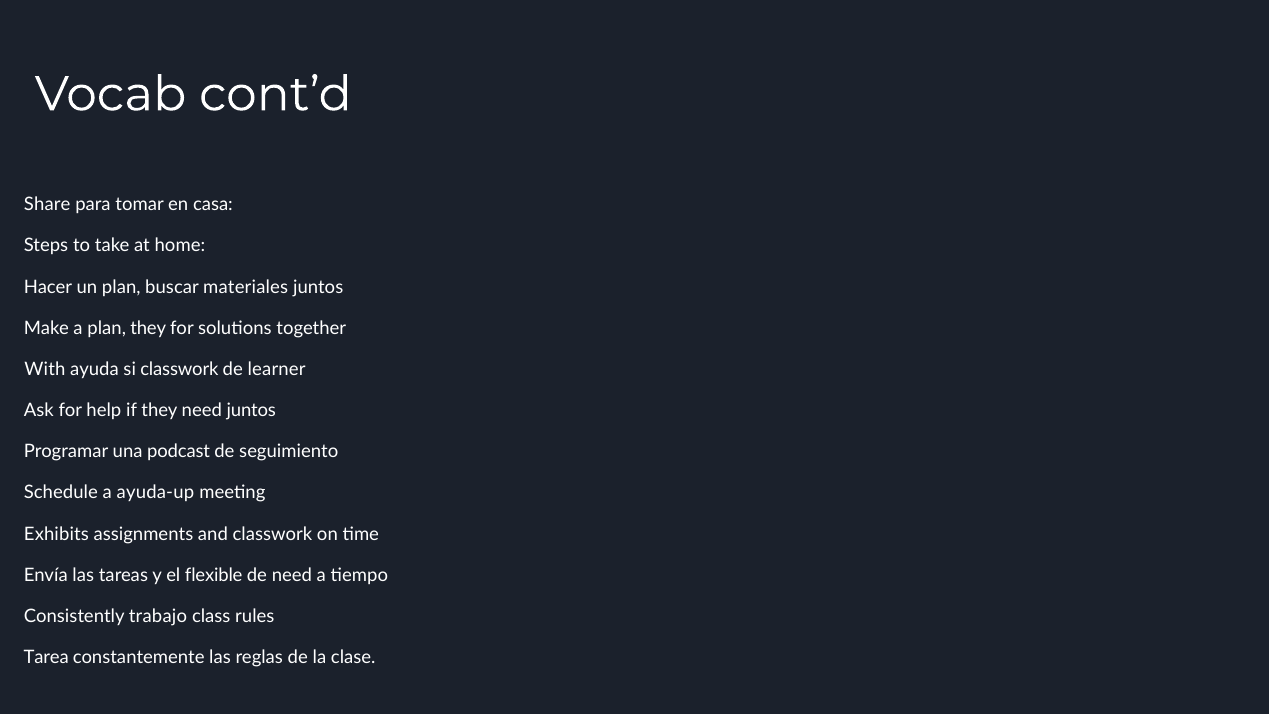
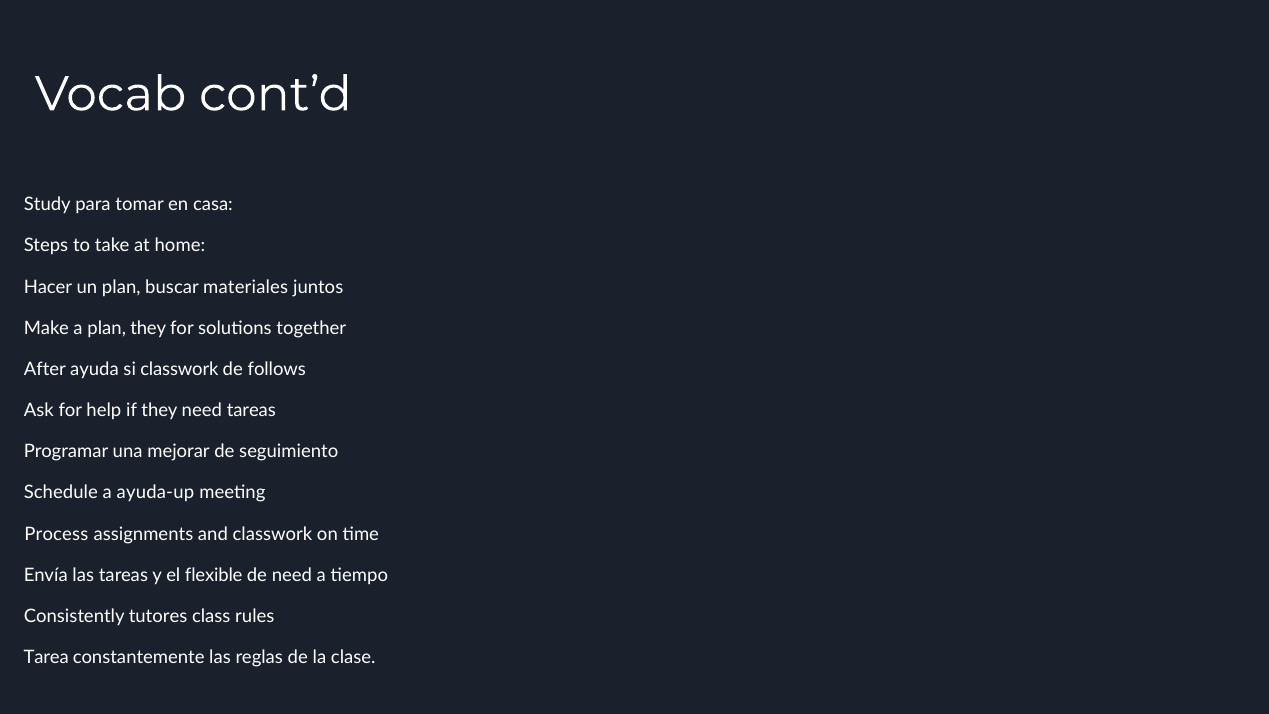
Share: Share -> Study (47, 205)
With: With -> After (45, 369)
learner: learner -> follows (277, 369)
need juntos: juntos -> tareas (251, 410)
podcast: podcast -> mejorar (179, 452)
Exhibits: Exhibits -> Process (56, 534)
trabajo: trabajo -> tutores (158, 616)
